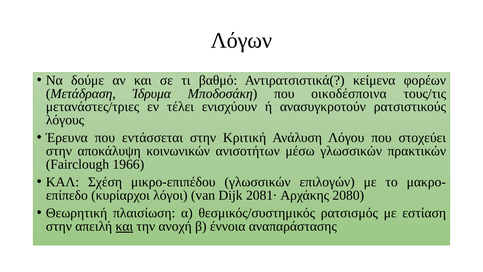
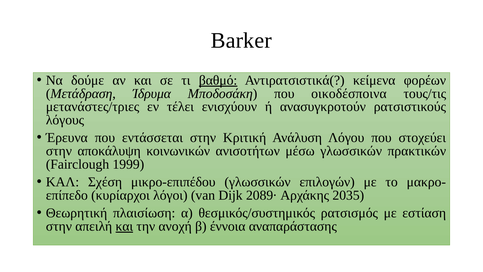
Λόγων: Λόγων -> Barker (241, 41)
βαθμό underline: none -> present (218, 80)
1966: 1966 -> 1999 (128, 164)
2081·: 2081· -> 2089· (261, 195)
2080: 2080 -> 2035 (348, 195)
